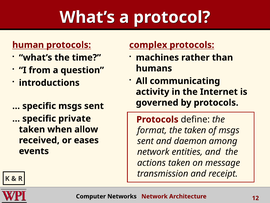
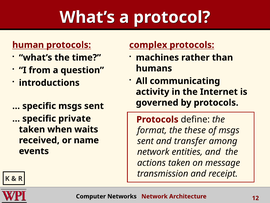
the taken: taken -> these (195, 130)
allow: allow -> waits (86, 129)
daemon: daemon -> transfer (190, 141)
eases: eases -> name (86, 140)
